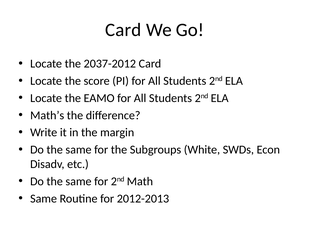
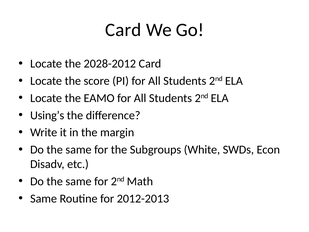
2037-2012: 2037-2012 -> 2028-2012 (110, 64)
Math’s: Math’s -> Using’s (47, 115)
